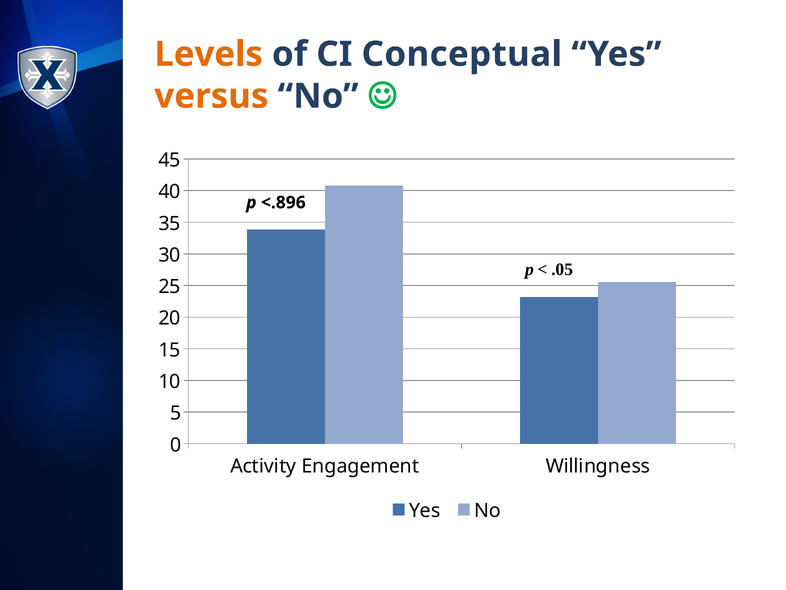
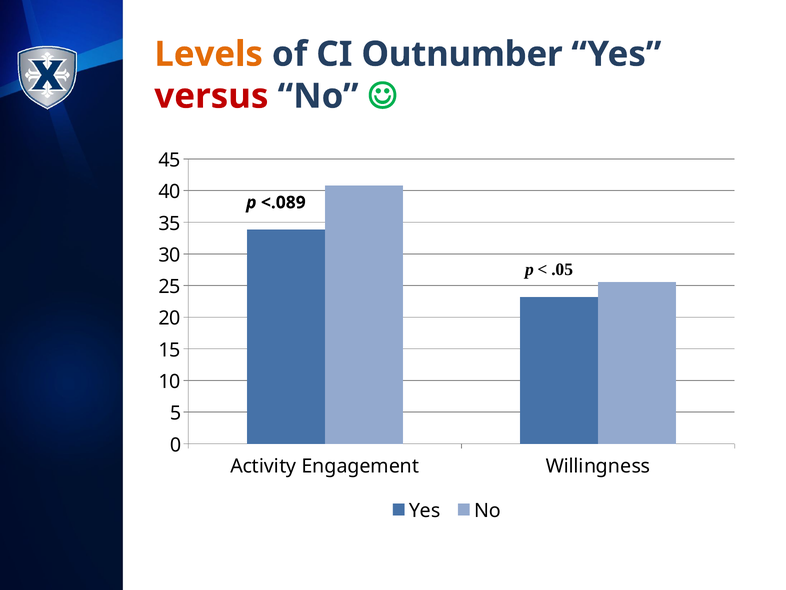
Conceptual: Conceptual -> Outnumber (462, 54)
versus colour: orange -> red (211, 96)
<.896: <.896 -> <.089 (283, 202)
